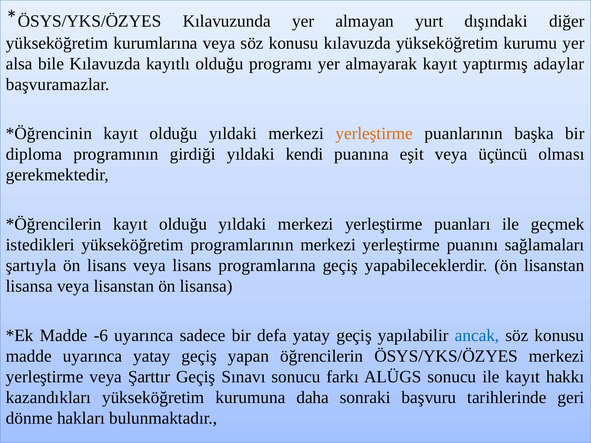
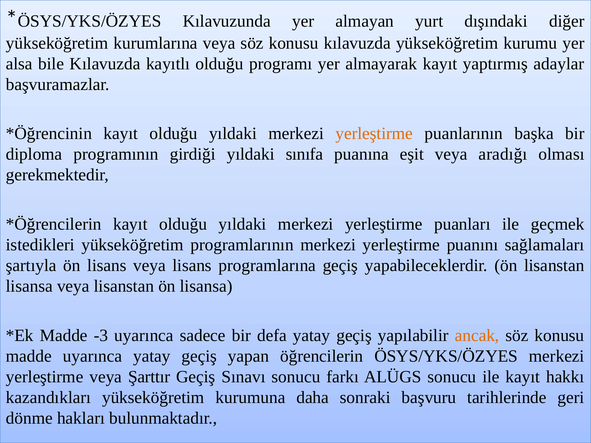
kendi: kendi -> sınıfa (304, 154)
üçüncü: üçüncü -> aradığı (503, 154)
-6: -6 -> -3 (101, 336)
ancak colour: blue -> orange (477, 336)
